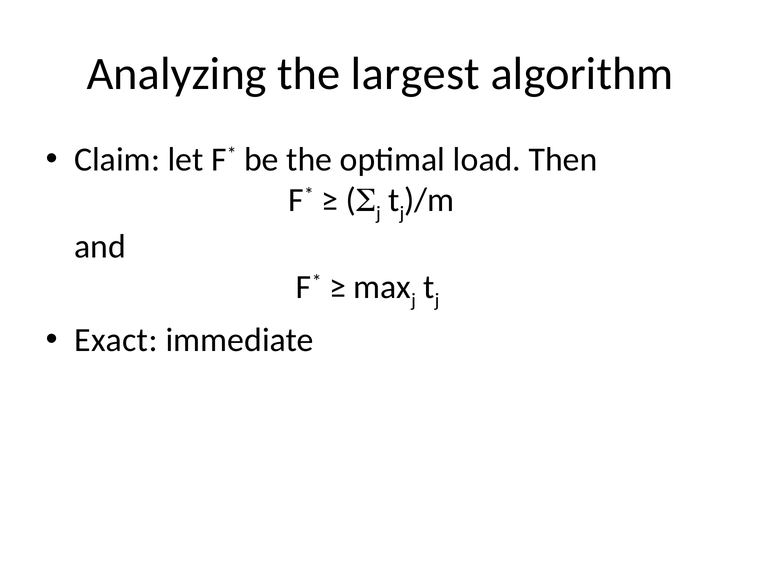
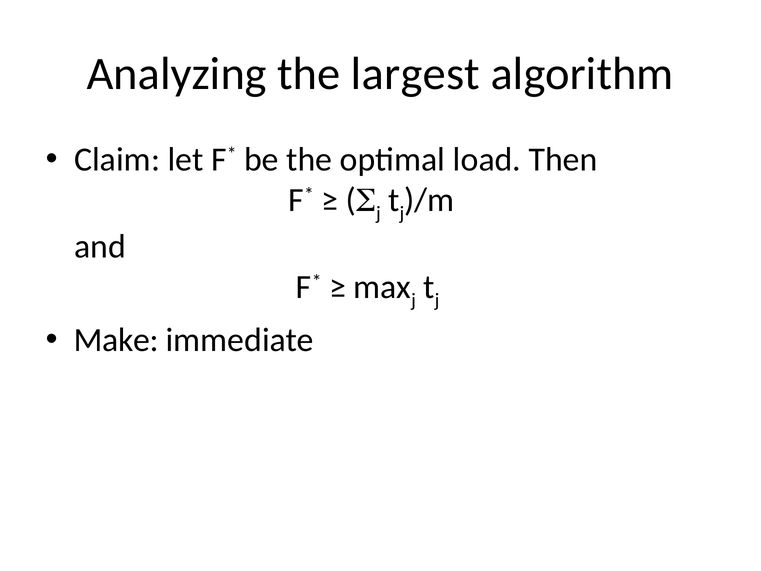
Exact: Exact -> Make (116, 340)
